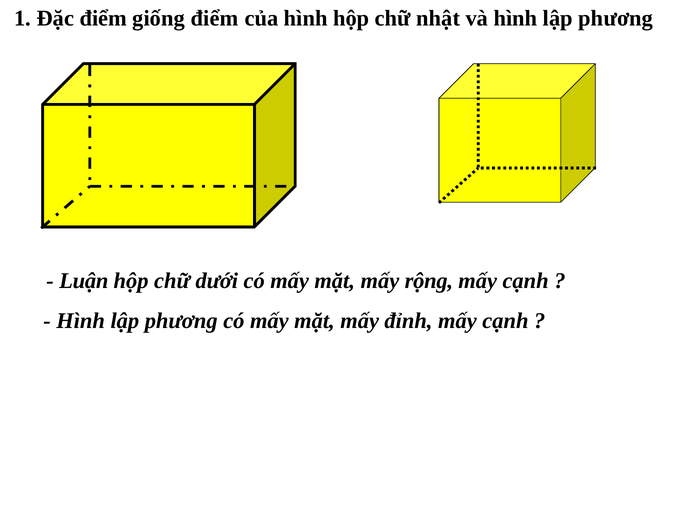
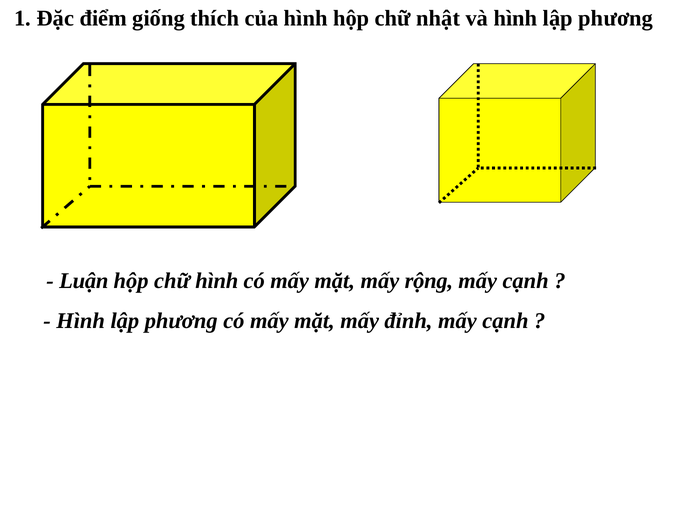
giống điểm: điểm -> thích (215, 18)
chữ dưới: dưới -> hình (217, 281)
